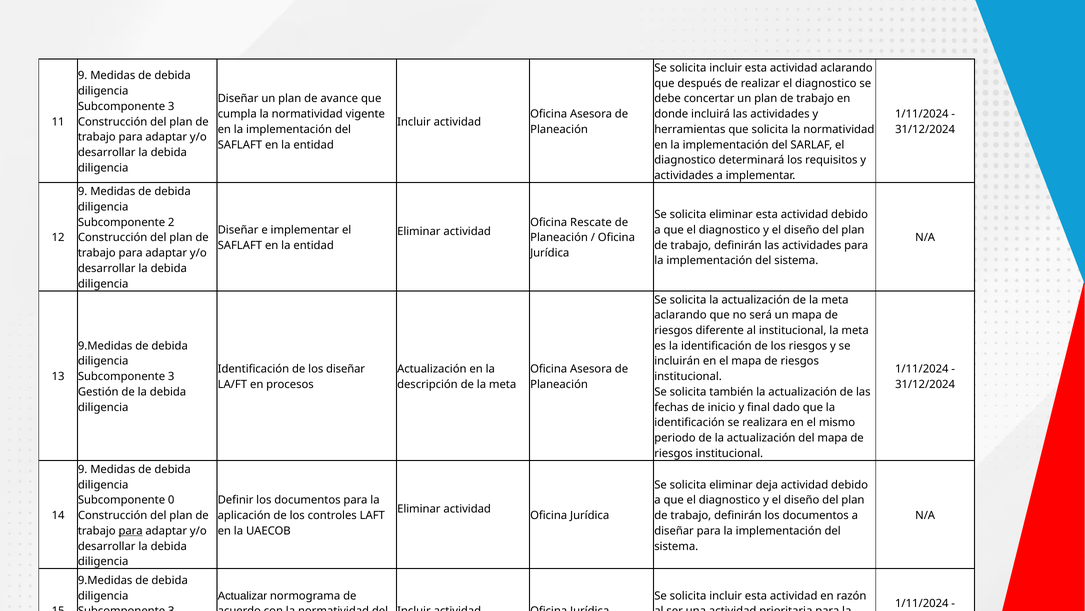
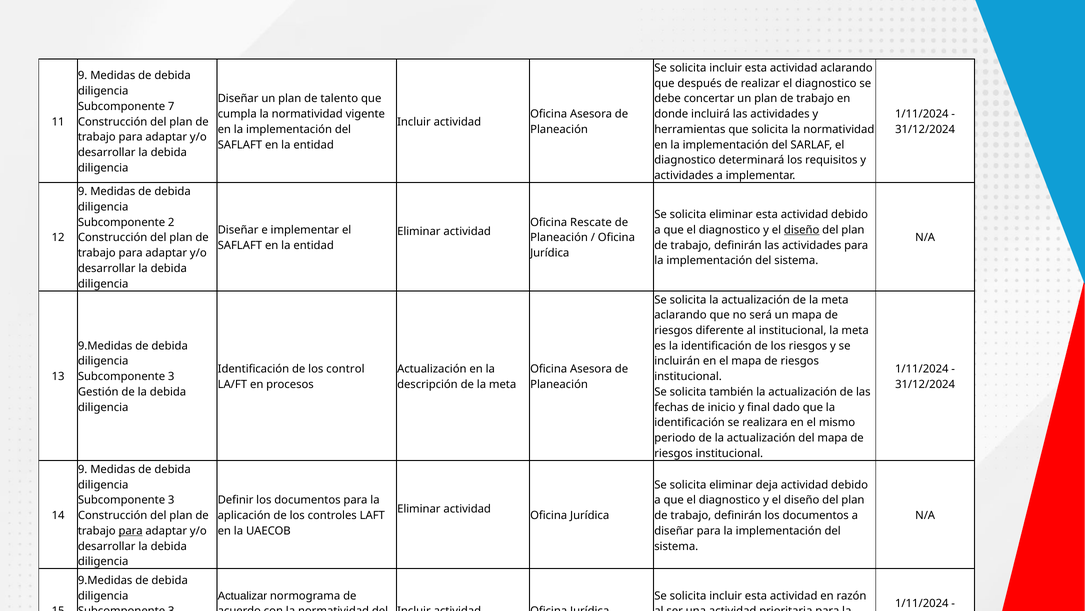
avance: avance -> talento (339, 99)
3: 3 -> 7 (171, 106)
diseño underline: none -> present (802, 230)
los diseñar: diseñar -> control (345, 369)
0: 0 -> 3 (171, 500)
